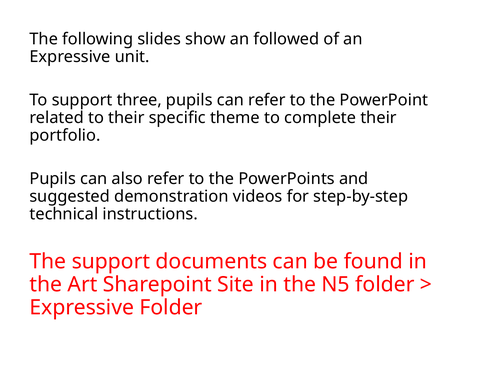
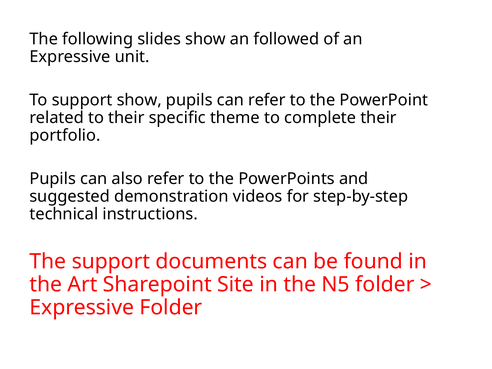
support three: three -> show (139, 100)
